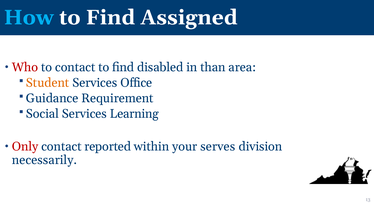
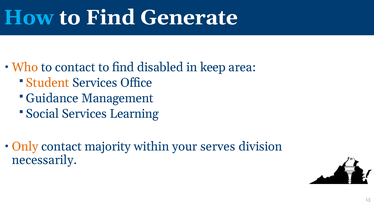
Assigned: Assigned -> Generate (189, 17)
Who colour: red -> orange (25, 67)
than: than -> keep (213, 67)
Requirement: Requirement -> Management (117, 98)
Only colour: red -> orange (25, 146)
reported: reported -> majority (108, 146)
